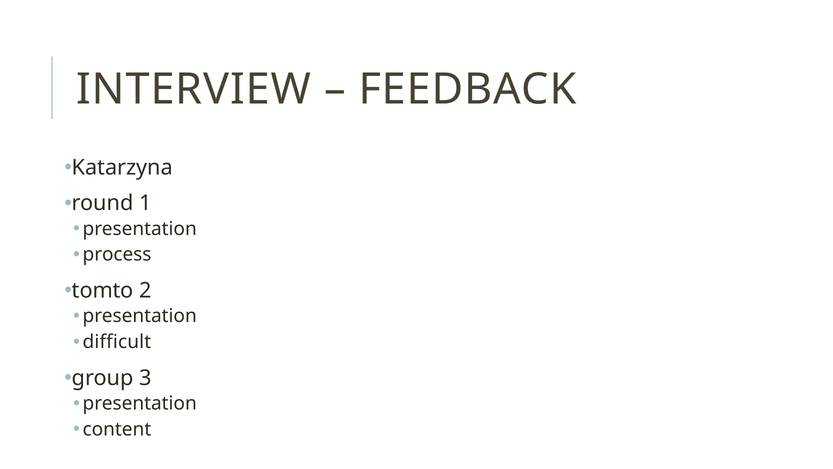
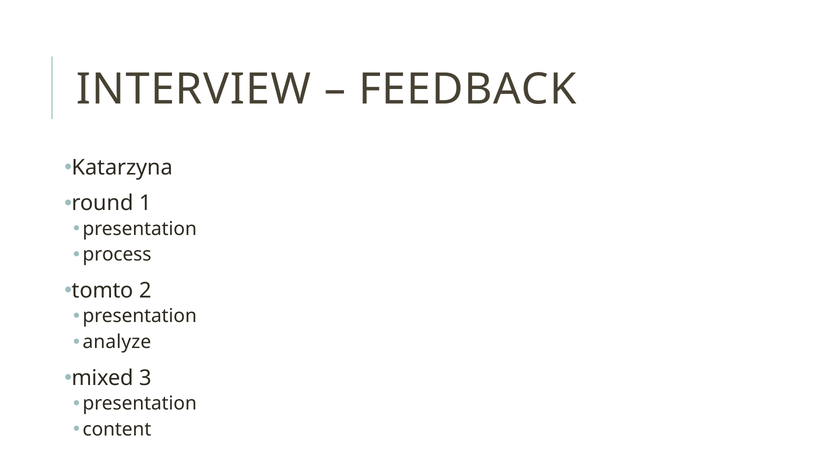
difficult: difficult -> analyze (117, 342)
group: group -> mixed (103, 378)
